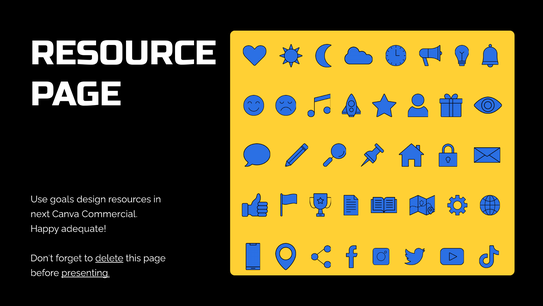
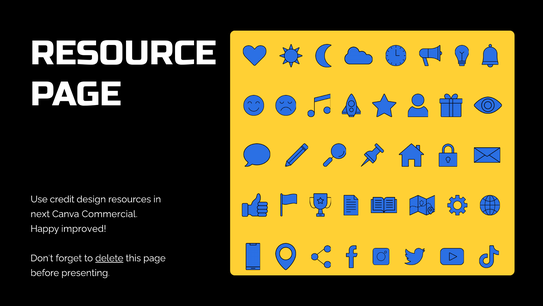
goals: goals -> credit (62, 199)
adequate: adequate -> improved (84, 228)
presenting underline: present -> none (86, 272)
